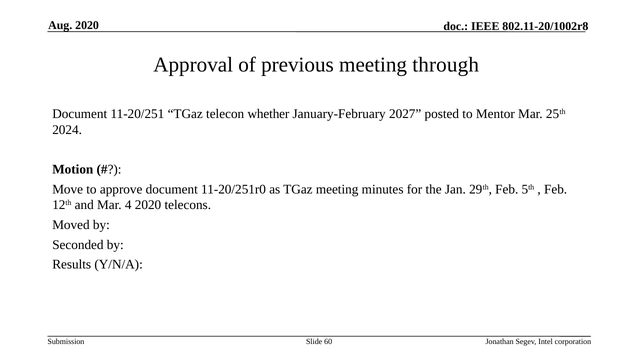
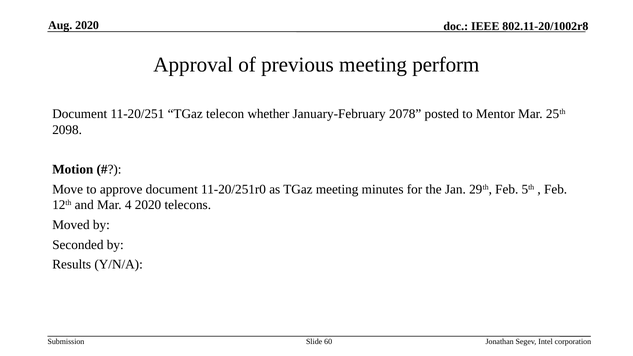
through: through -> perform (446, 65)
2027: 2027 -> 2078 (405, 114)
2024: 2024 -> 2098 (67, 130)
